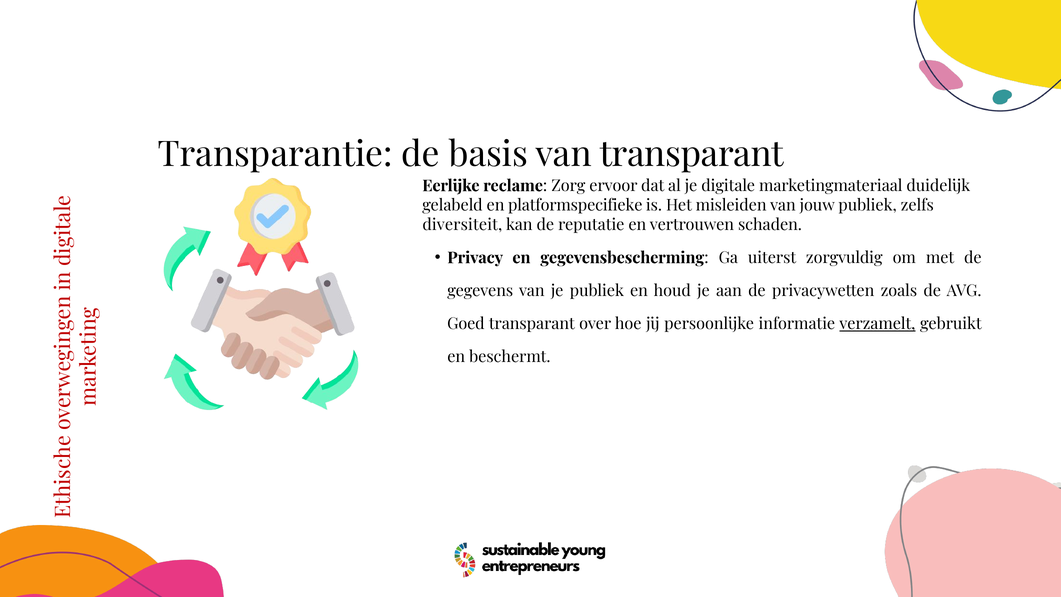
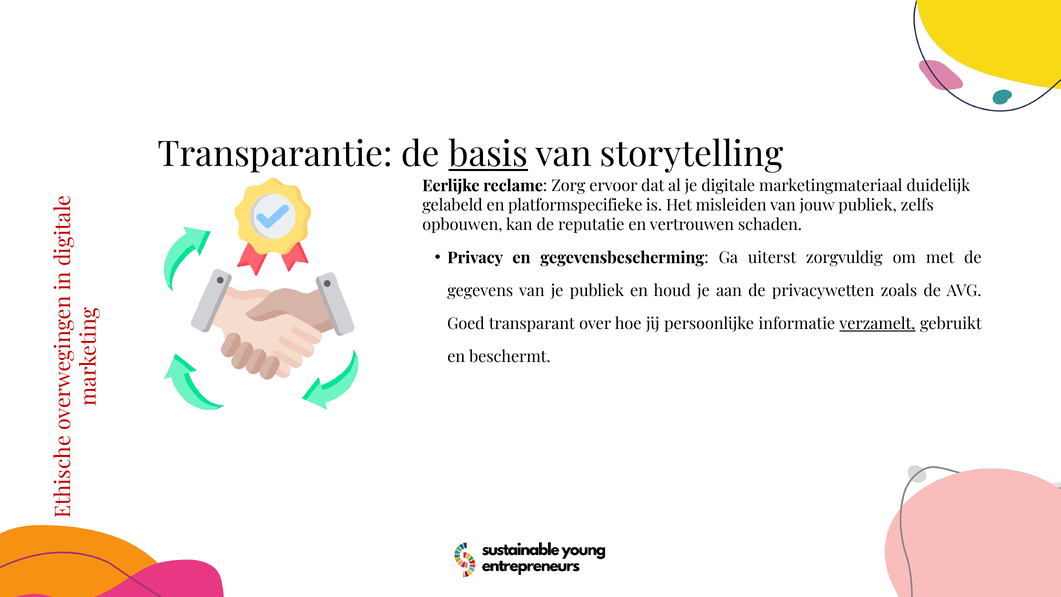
basis underline: none -> present (488, 155)
van transparant: transparant -> storytelling (691, 155)
diversiteit: diversiteit -> opbouwen (462, 225)
